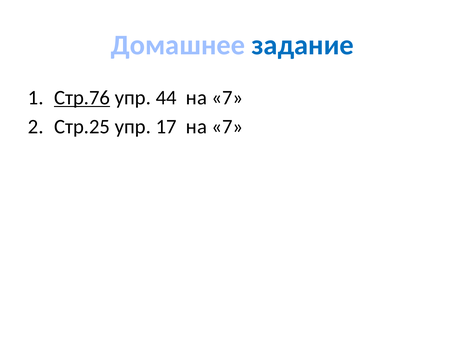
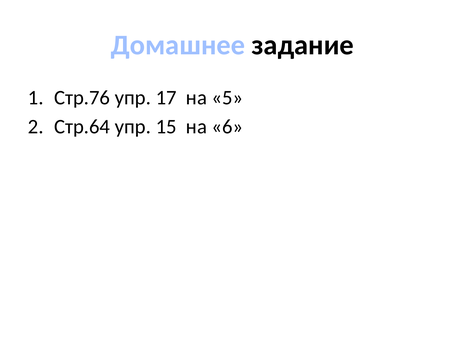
задание colour: blue -> black (303, 45)
Стр.76 underline: present -> none (82, 98)
44: 44 -> 17 (166, 98)
7: 7 -> 5 (227, 98)
Стр.25: Стр.25 -> Стр.64 (82, 126)
17: 17 -> 15 (166, 126)
7: 7 -> 6 (227, 126)
